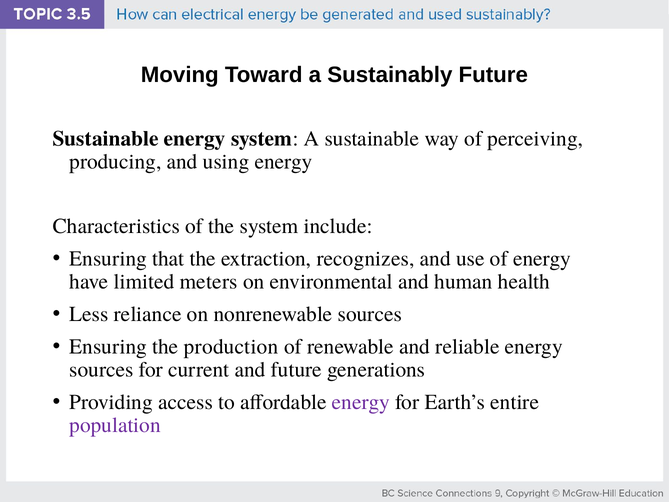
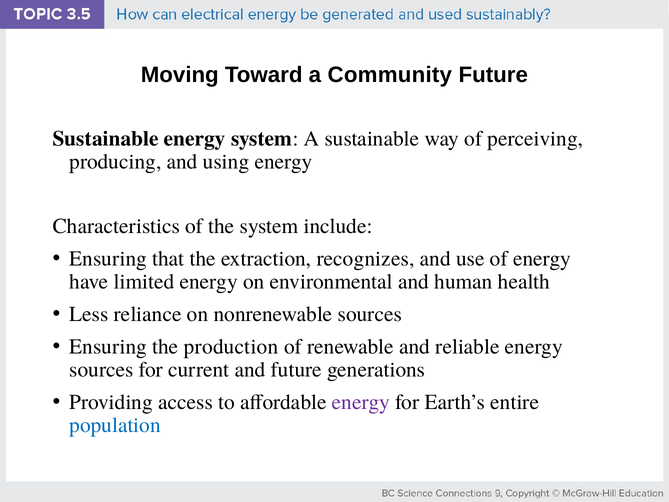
Sustainably: Sustainably -> Community (390, 75)
limited meters: meters -> energy (209, 282)
population colour: purple -> blue (115, 425)
